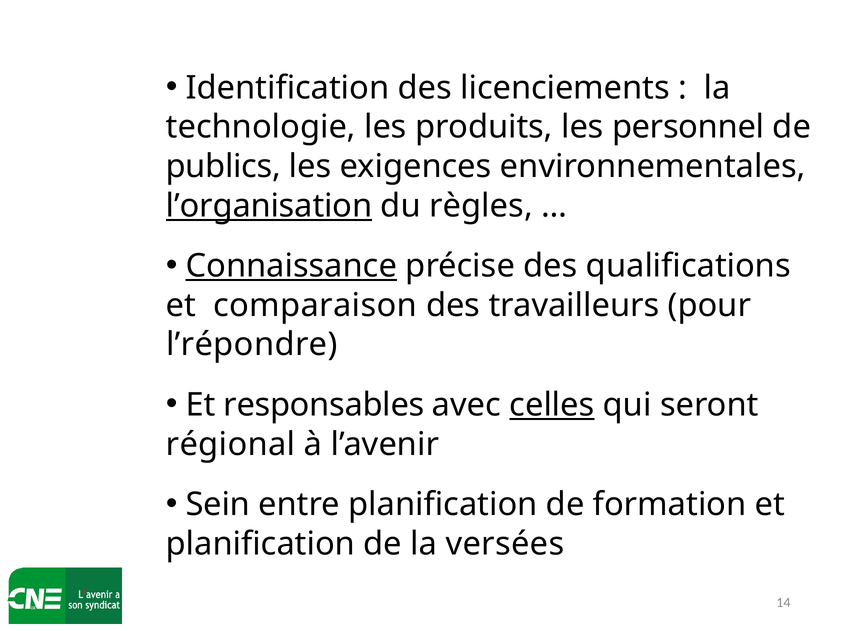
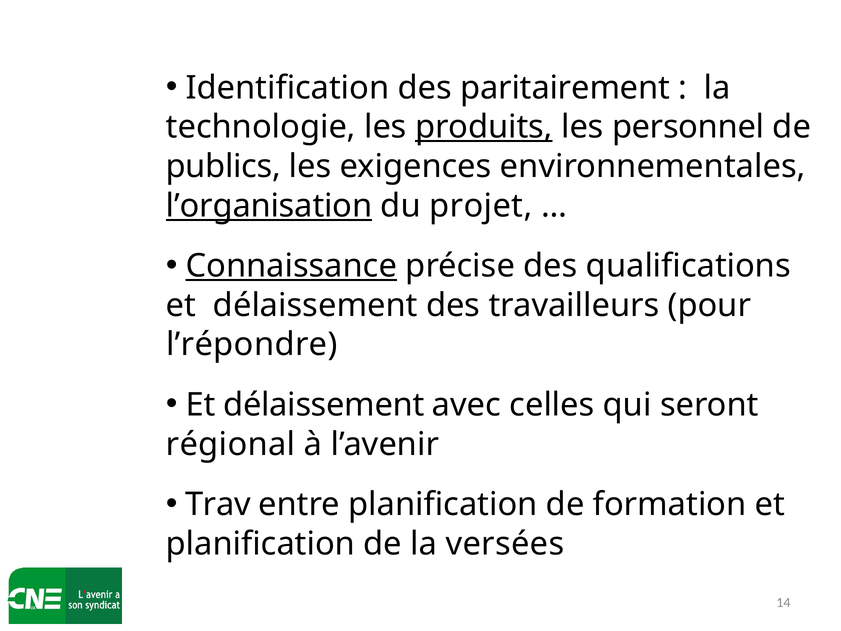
licenciements: licenciements -> paritairement (565, 88)
produits underline: none -> present (484, 127)
règles: règles -> projet (481, 206)
comparaison: comparaison -> délaissement (315, 305)
responsables: responsables -> délaissement (324, 405)
celles underline: present -> none (552, 405)
Sein: Sein -> Trav (218, 504)
